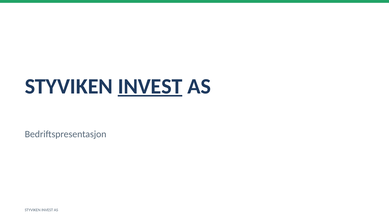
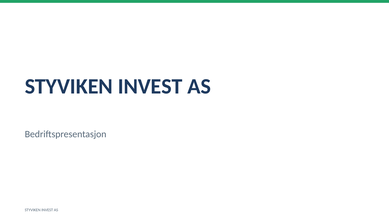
INVEST underline: present -> none (150, 86)
